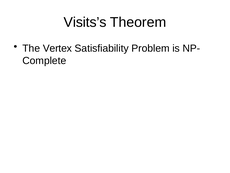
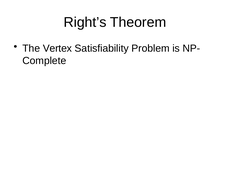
Visits’s: Visits’s -> Right’s (85, 22)
